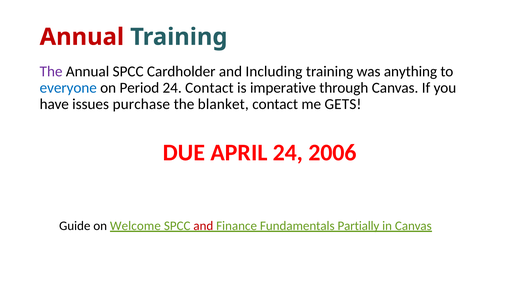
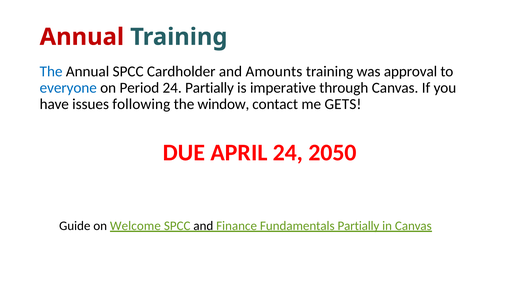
The colour: purple -> blue (51, 71)
Including: Including -> Amounts (274, 71)
anything: anything -> approval (411, 71)
24 Contact: Contact -> Partially (210, 88)
purchase: purchase -> following (141, 104)
blanket: blanket -> window (223, 104)
2006: 2006 -> 2050 (333, 152)
and colour: red -> black (203, 225)
